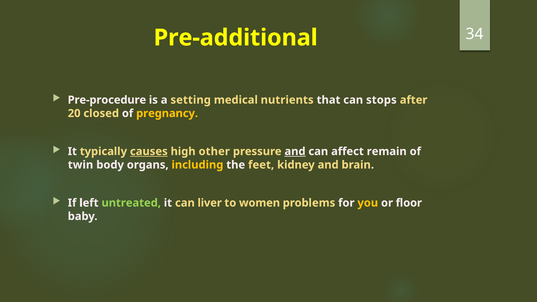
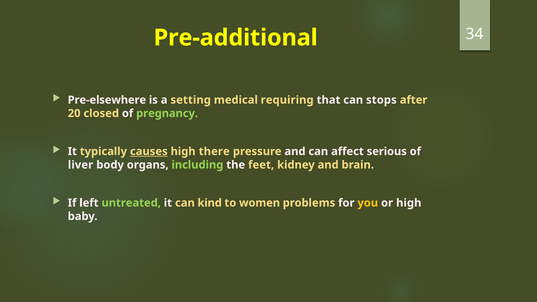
Pre-procedure: Pre-procedure -> Pre-elsewhere (107, 100)
nutrients: nutrients -> requiring (287, 100)
pregnancy colour: yellow -> light green (167, 113)
other: other -> there (214, 151)
and underline: present -> none (295, 151)
remain: remain -> serious (387, 151)
twin: twin -> liver (81, 165)
including colour: yellow -> light green (197, 165)
liver: liver -> kind (210, 203)
or floor: floor -> high (409, 203)
